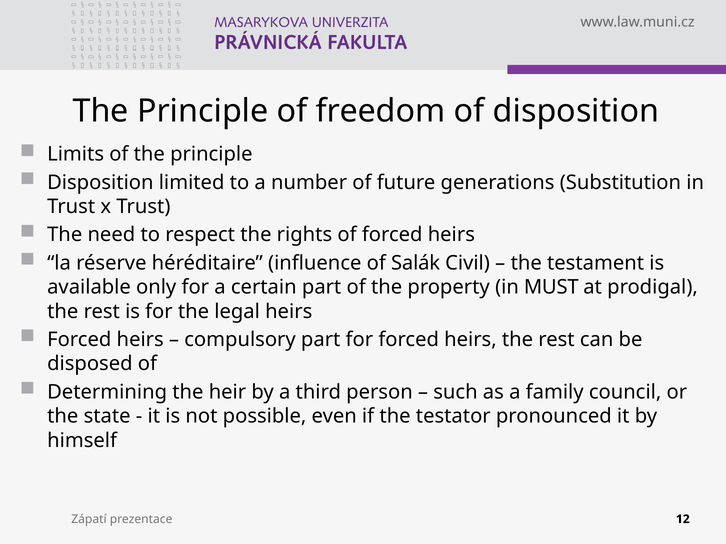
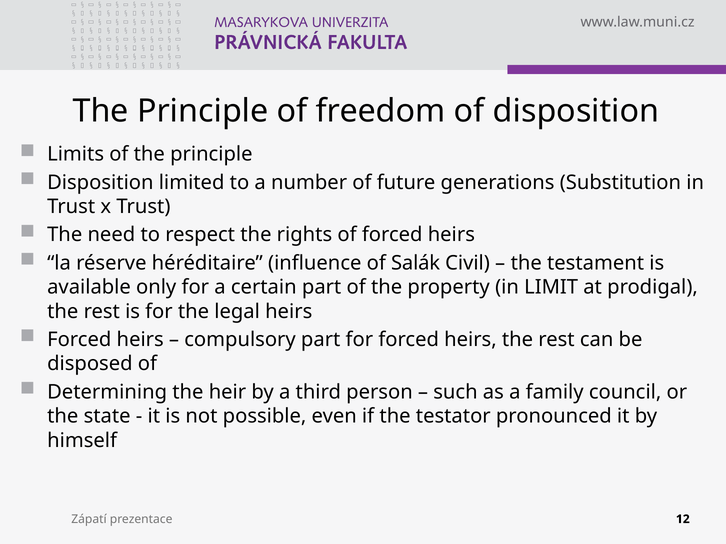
MUST: MUST -> LIMIT (551, 287)
